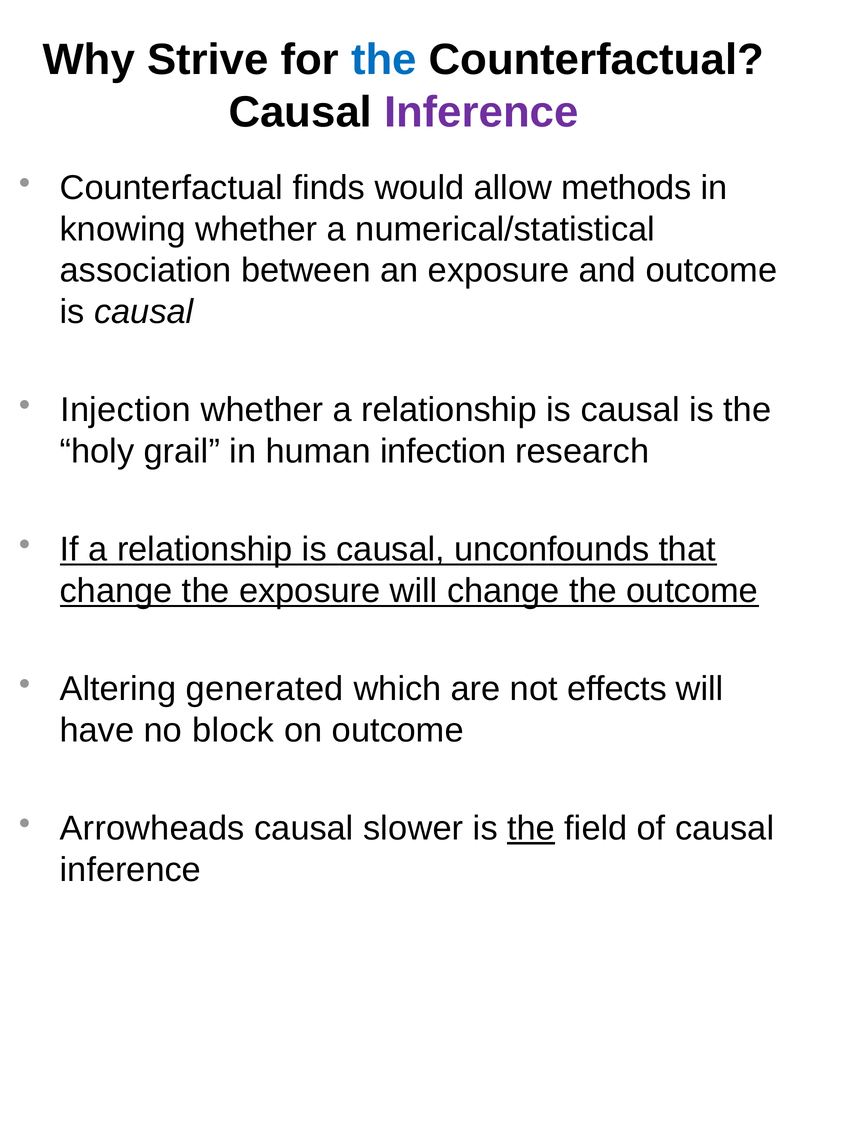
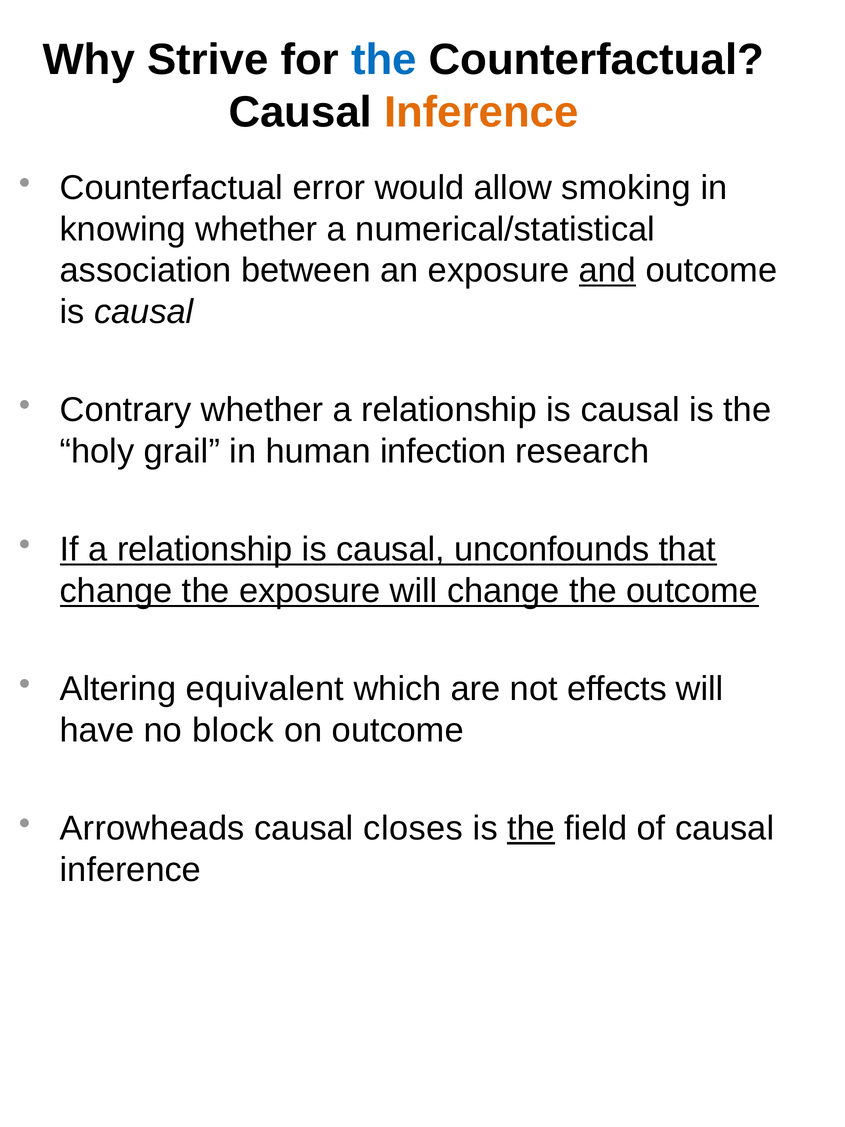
Inference colour: purple -> orange (481, 112)
finds: finds -> error (329, 188)
methods: methods -> smoking (626, 188)
and underline: none -> present (607, 271)
Injection: Injection -> Contrary (126, 410)
generated: generated -> equivalent (265, 689)
slower: slower -> closes (413, 828)
